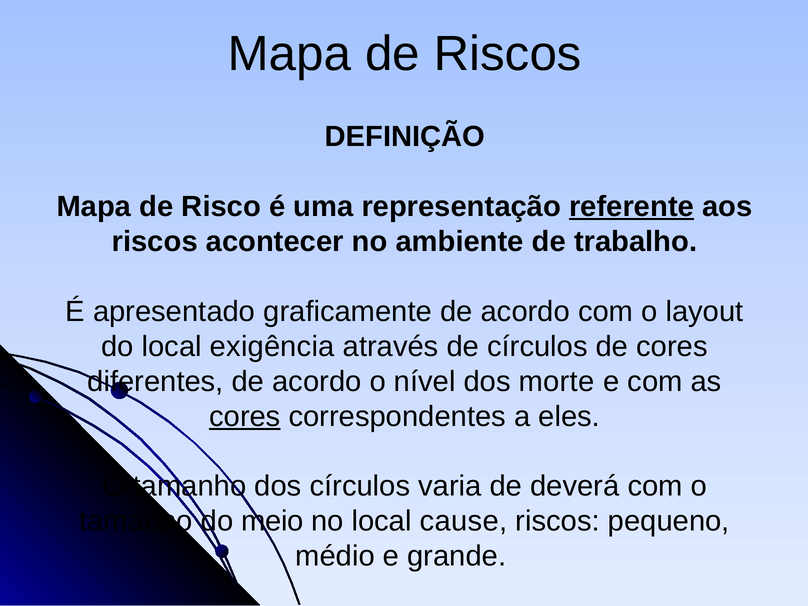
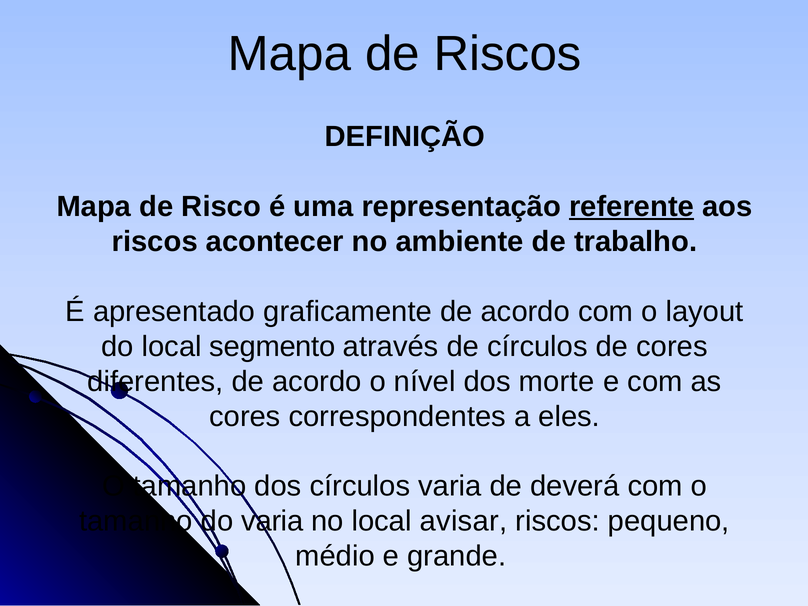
exigência: exigência -> segmento (272, 346)
cores underline: present -> none (245, 416)
do meio: meio -> varia (272, 521)
cause: cause -> avisar (463, 521)
